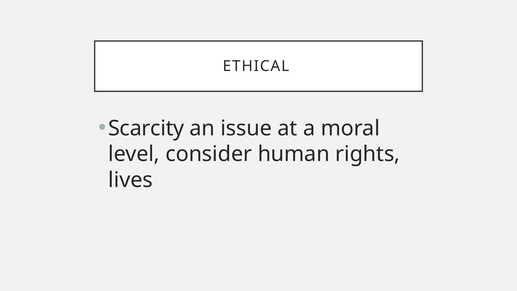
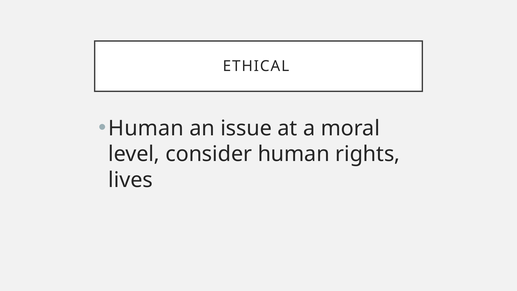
Scarcity: Scarcity -> Human (146, 128)
